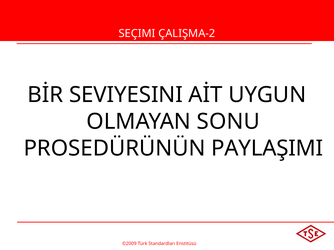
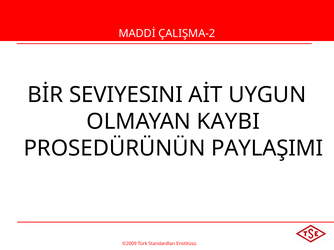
SEÇIMI: SEÇIMI -> MADDİ (137, 34)
SONU: SONU -> KAYBI (228, 122)
